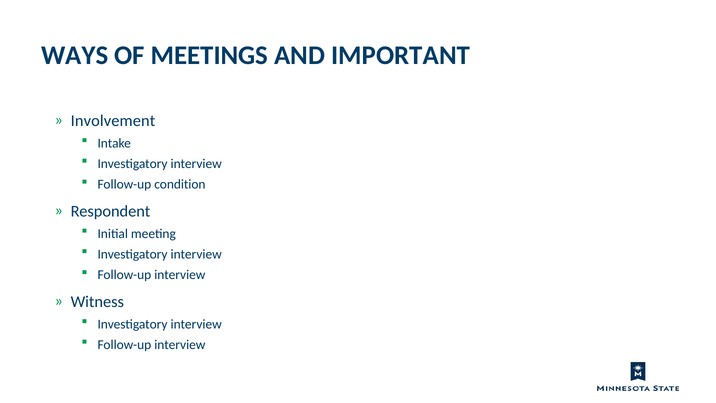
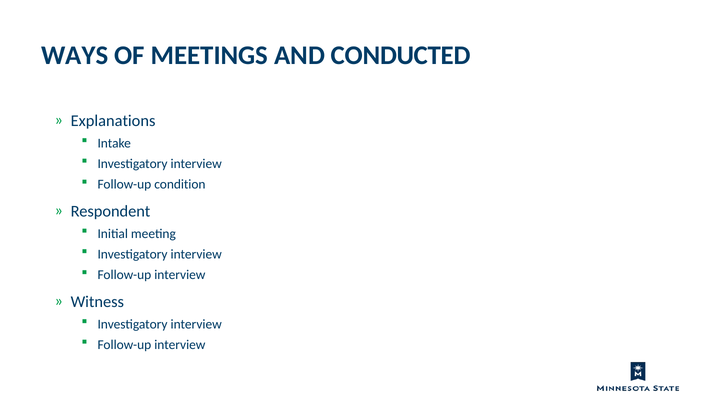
IMPORTANT: IMPORTANT -> CONDUCTED (401, 56)
Involvement: Involvement -> Explanations (113, 121)
